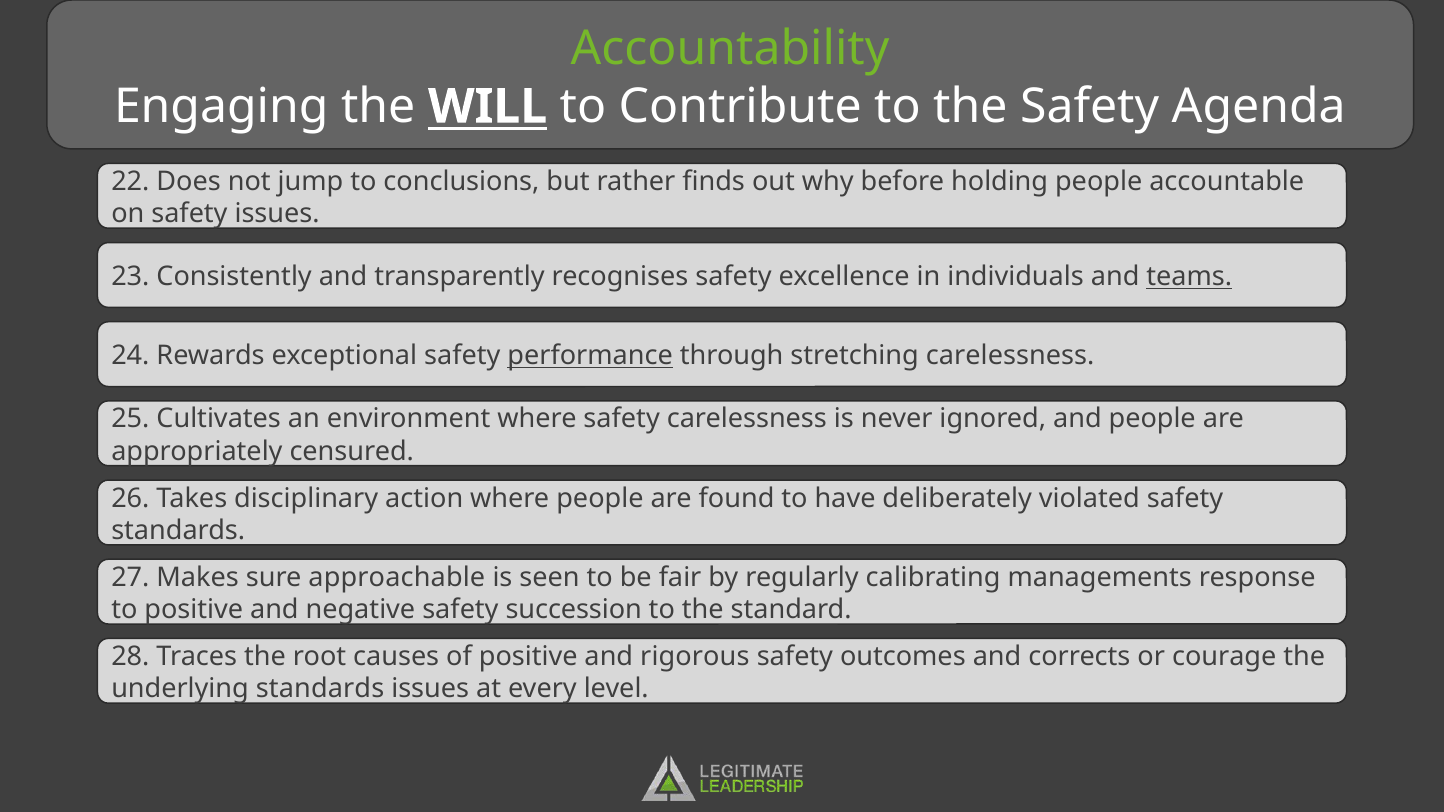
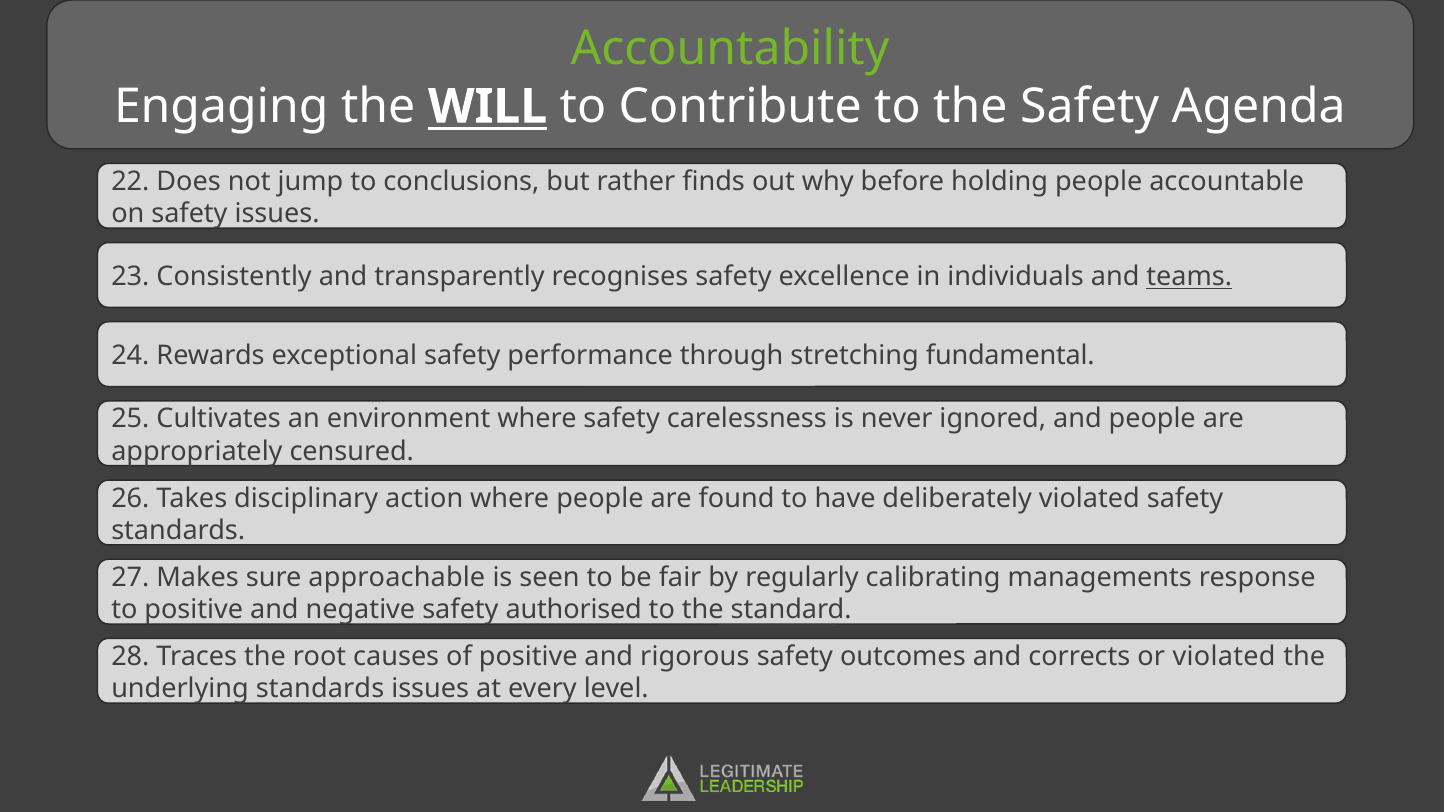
performance underline: present -> none (590, 356)
stretching carelessness: carelessness -> fundamental (1010, 356)
succession: succession -> authorised (574, 610)
or courage: courage -> violated (1224, 657)
